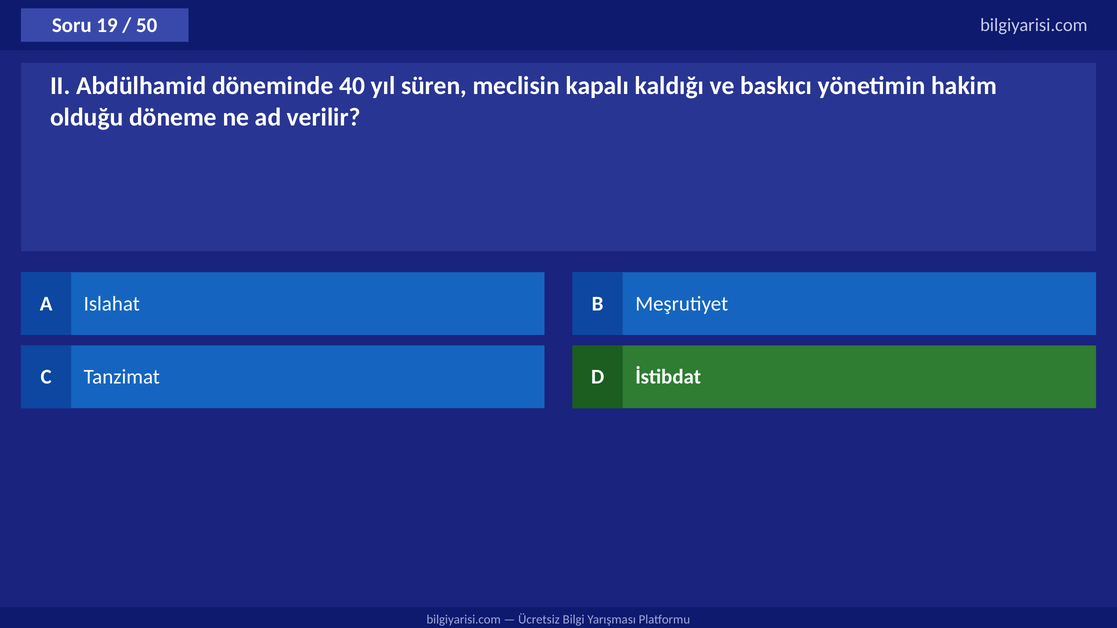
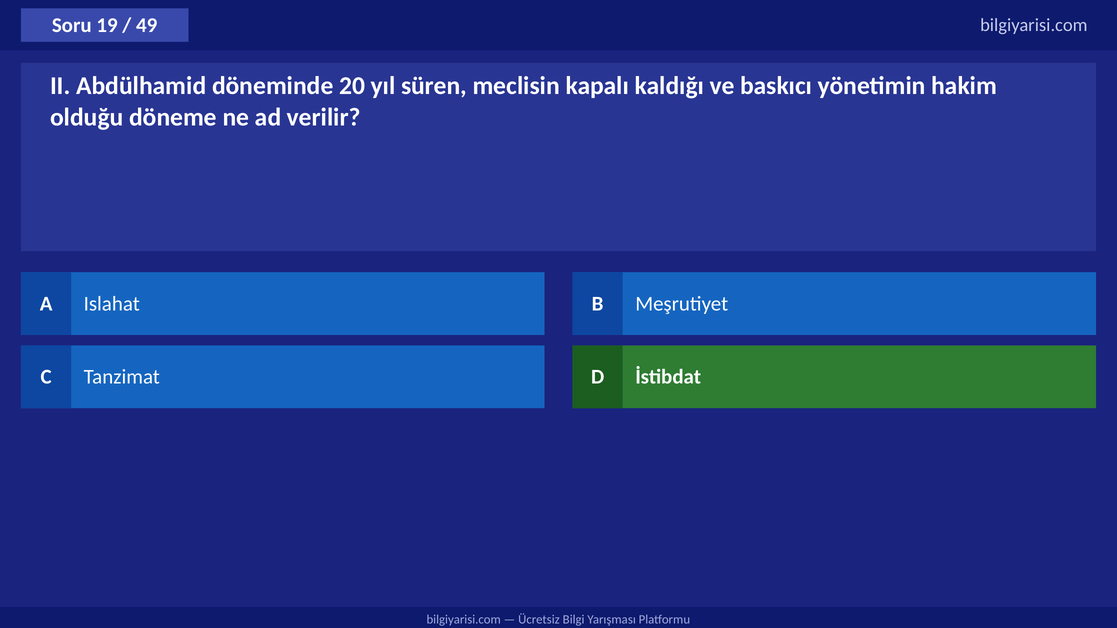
50: 50 -> 49 (147, 26)
40: 40 -> 20 (352, 86)
